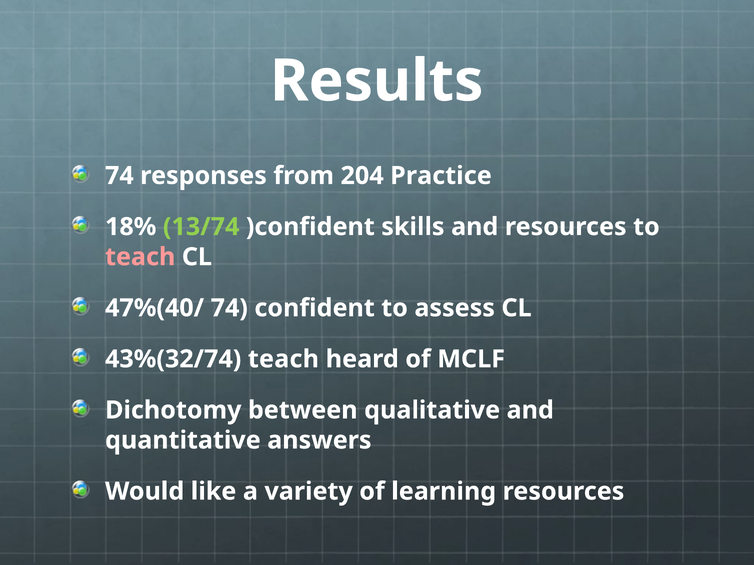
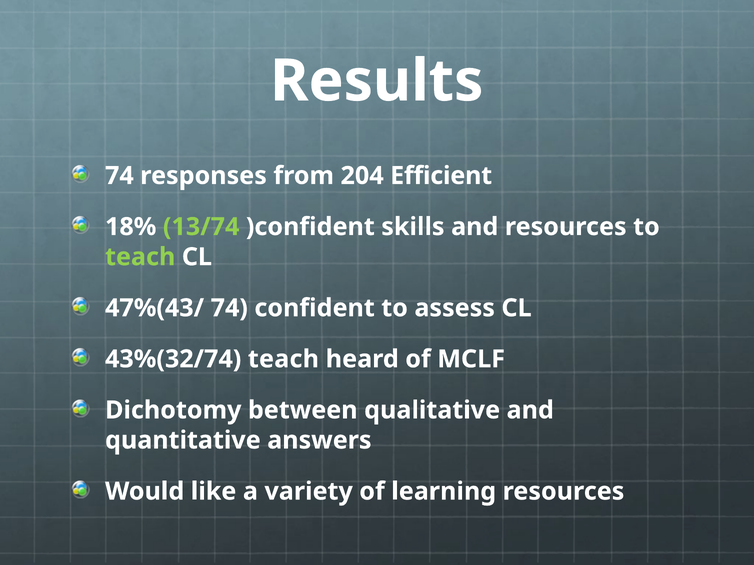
Practice: Practice -> Efficient (441, 176)
teach colour: pink -> light green (140, 257)
47%(40/: 47%(40/ -> 47%(43/ (155, 308)
